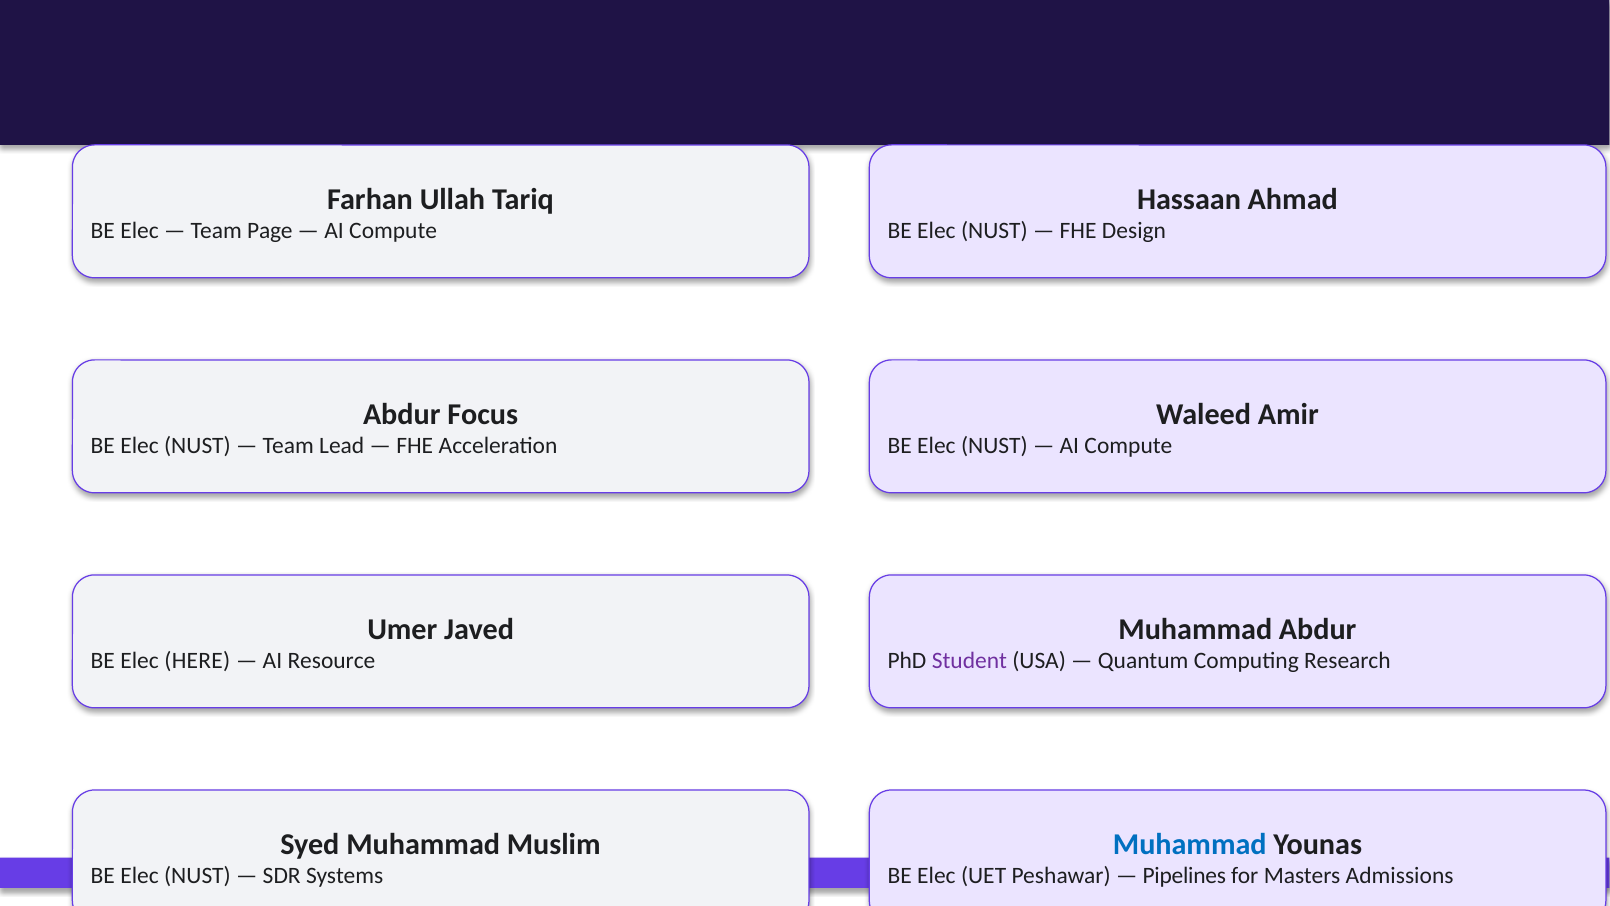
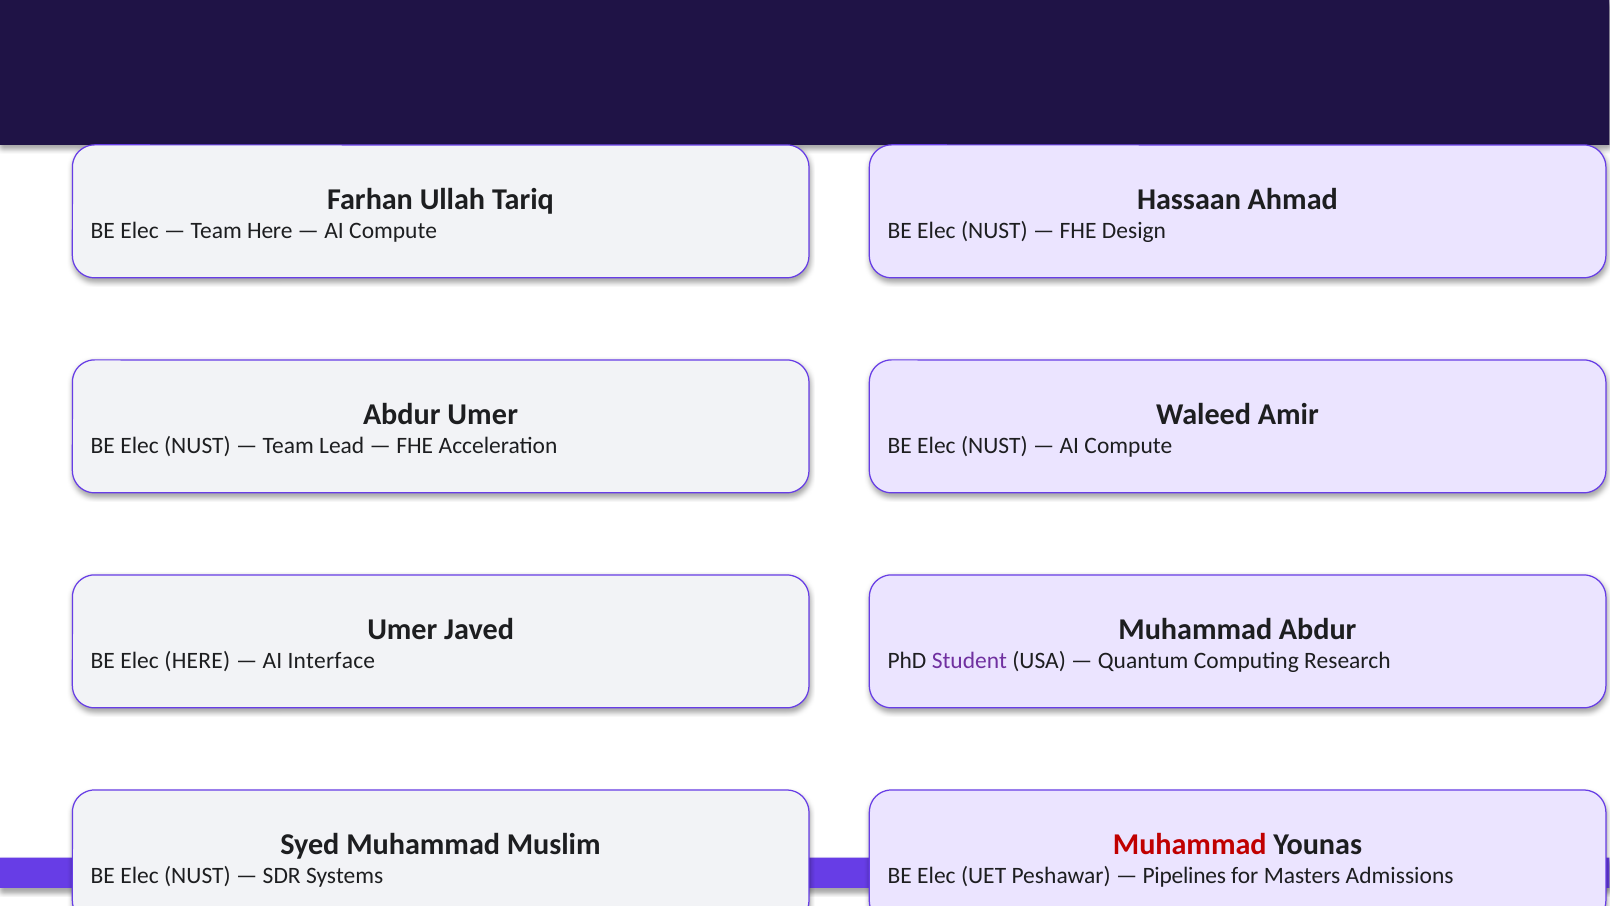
Team Page: Page -> Here (270, 231)
Abdur Focus: Focus -> Umer (483, 414)
Resource: Resource -> Interface (331, 661)
Muhammad colour: blue -> red (1190, 844)
